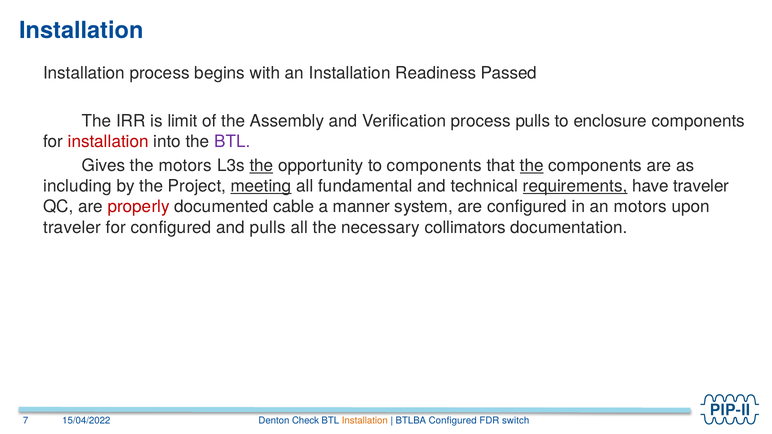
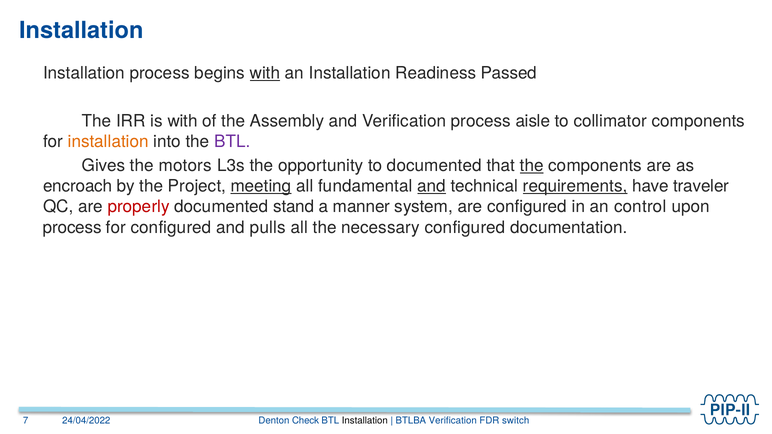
with underline: none -> present (265, 73)
is limit: limit -> with (183, 121)
process pulls: pulls -> aisle (533, 121)
enclosure: enclosure -> collimator (610, 121)
installation colour: red -> orange (108, 142)
the underline: present -> none (261, 166)
to components: components -> documented (434, 166)
including: including -> encroach (78, 186)
and underline: none -> present (432, 186)
cable: cable -> stand (294, 207)
an motors: motors -> control (640, 207)
traveler: traveler -> process (72, 228)
necessary collimators: collimators -> configured (465, 228)
15/04/2022: 15/04/2022 -> 24/04/2022 (86, 421)
Installation colour: orange -> black (365, 421)
BTLBA Configured: Configured -> Verification (453, 421)
